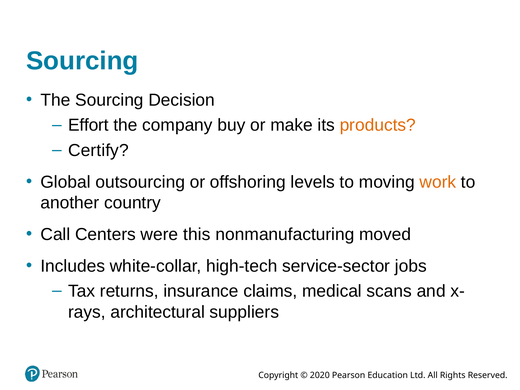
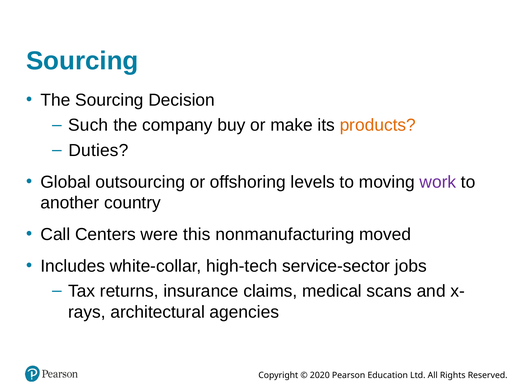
Effort: Effort -> Such (88, 125)
Certify: Certify -> Duties (98, 150)
work colour: orange -> purple (438, 182)
suppliers: suppliers -> agencies (244, 312)
